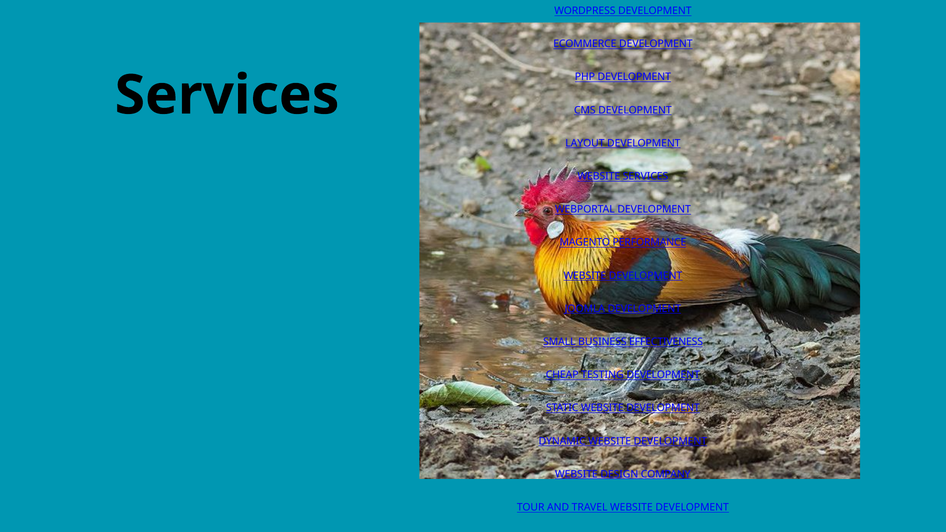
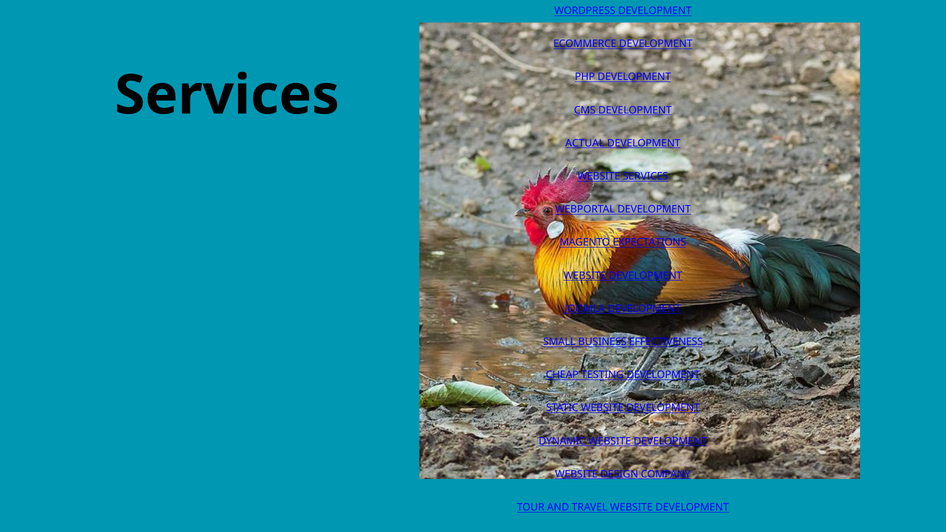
LAYOUT: LAYOUT -> ACTUAL (585, 143)
PERFORMANCE: PERFORMANCE -> EXPECTATIONS (649, 243)
